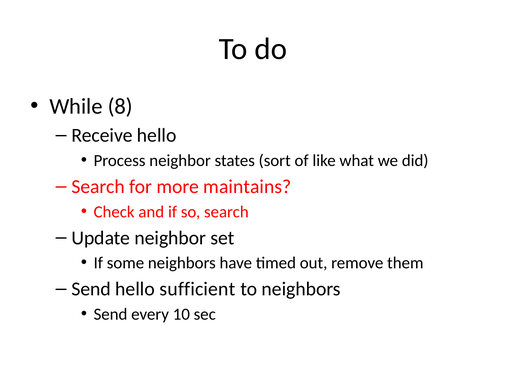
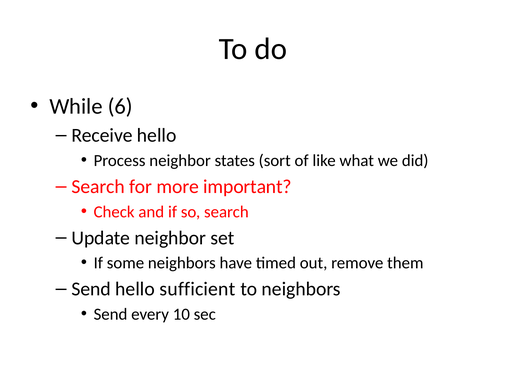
8: 8 -> 6 (120, 106)
maintains: maintains -> important (247, 186)
